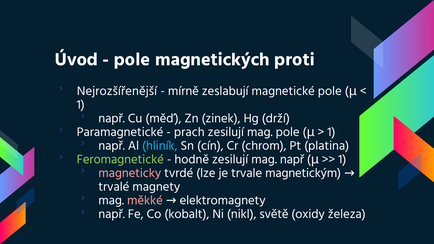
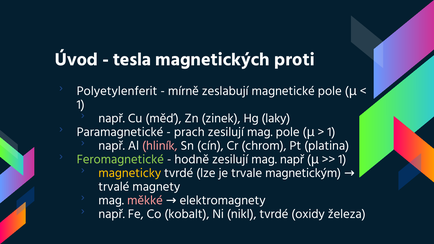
pole: pole -> tesla (132, 60)
Nejrozšířenější: Nejrozšířenější -> Polyetylenferit (117, 91)
drží: drží -> laky (276, 119)
hliník colour: light blue -> pink (160, 146)
magneticky colour: pink -> yellow (130, 173)
nikl světě: světě -> tvrdé (274, 214)
